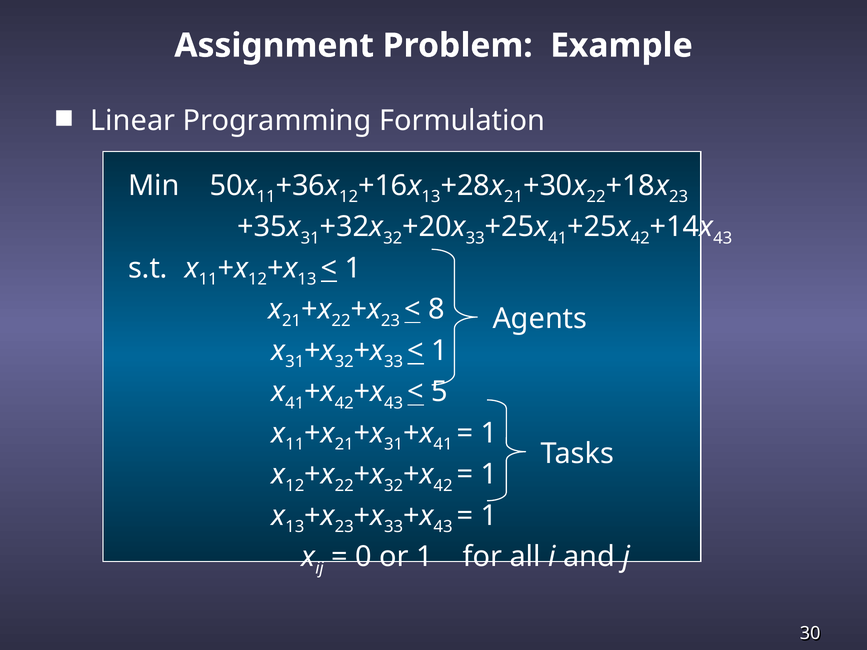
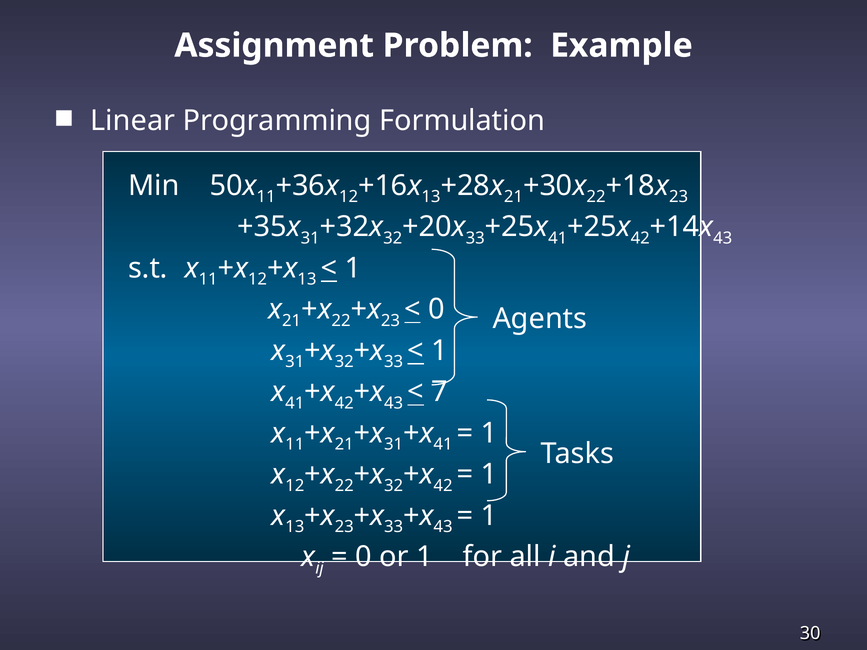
8: 8 -> 0 (437, 309)
5: 5 -> 7 (440, 392)
